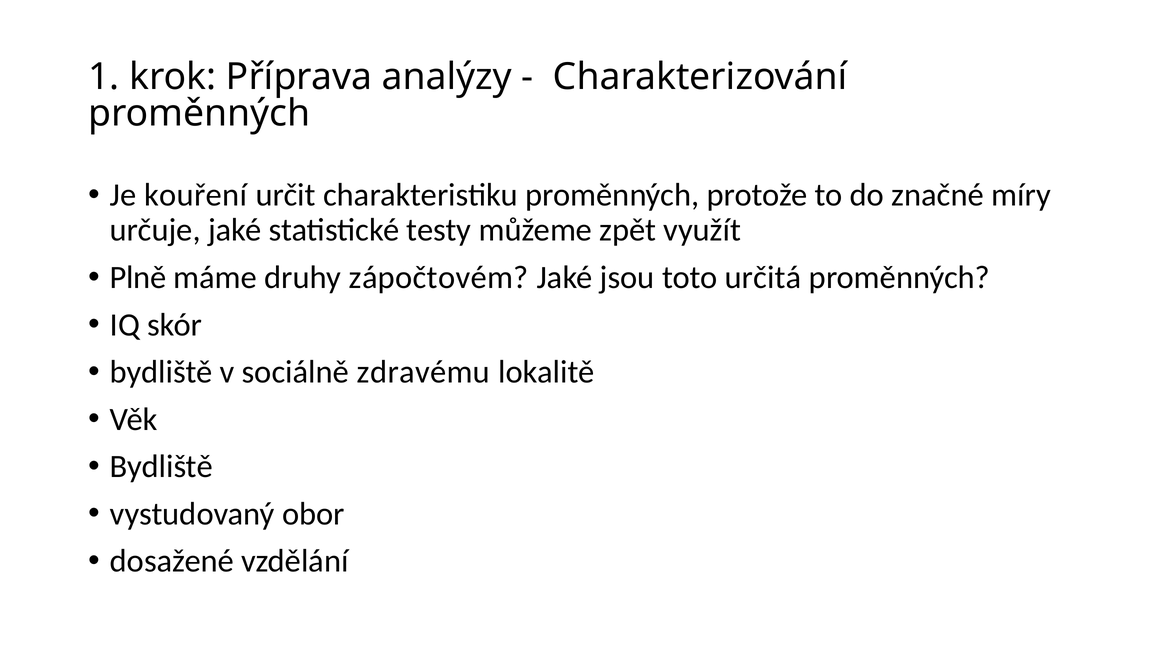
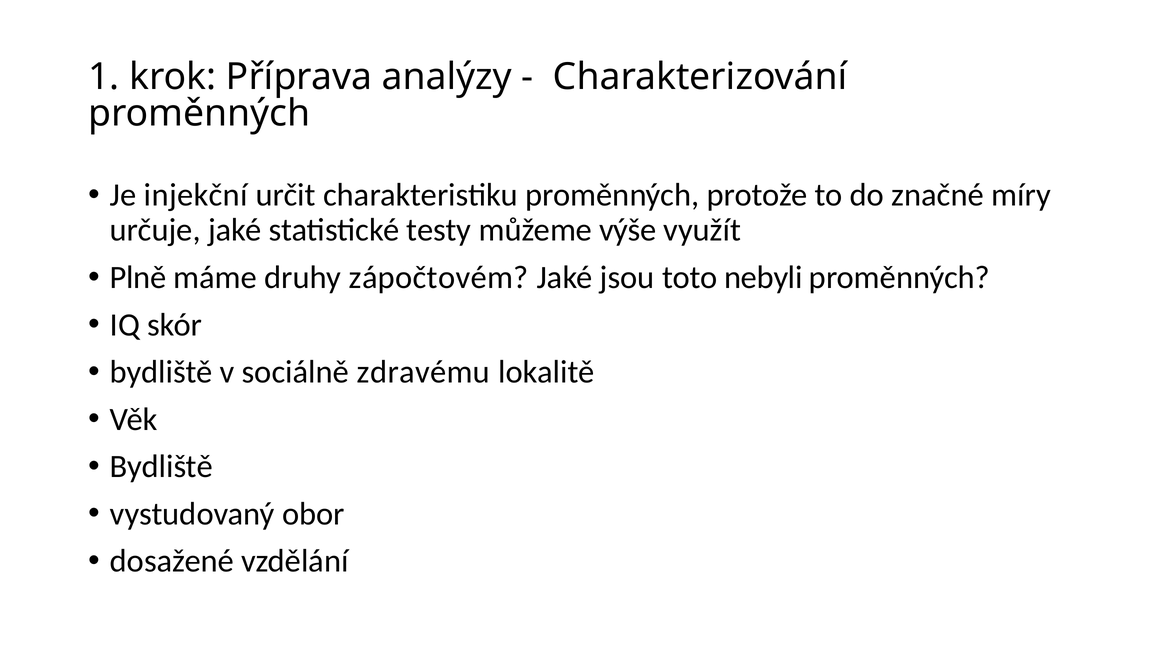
kouření: kouření -> injekční (196, 195)
zpět: zpět -> výše (628, 230)
určitá: určitá -> nebyli (763, 277)
